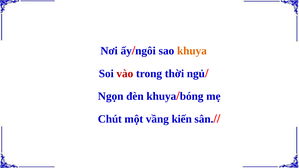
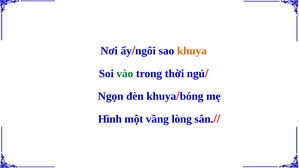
vào colour: red -> green (125, 74)
Chút: Chút -> Hình (110, 119)
kiến: kiến -> lòng (182, 119)
